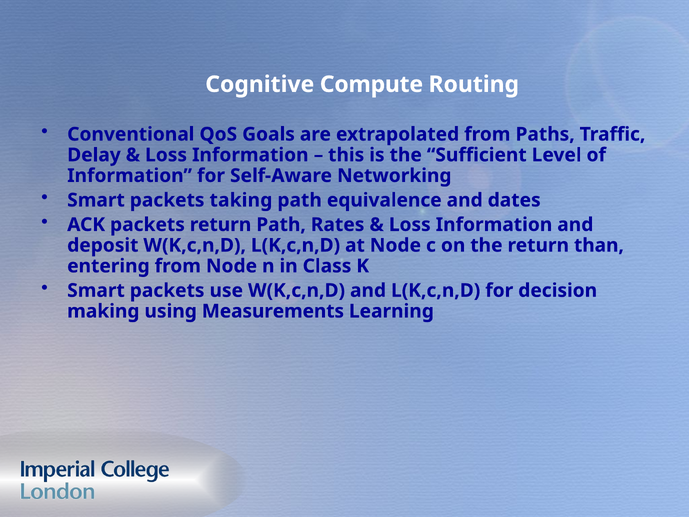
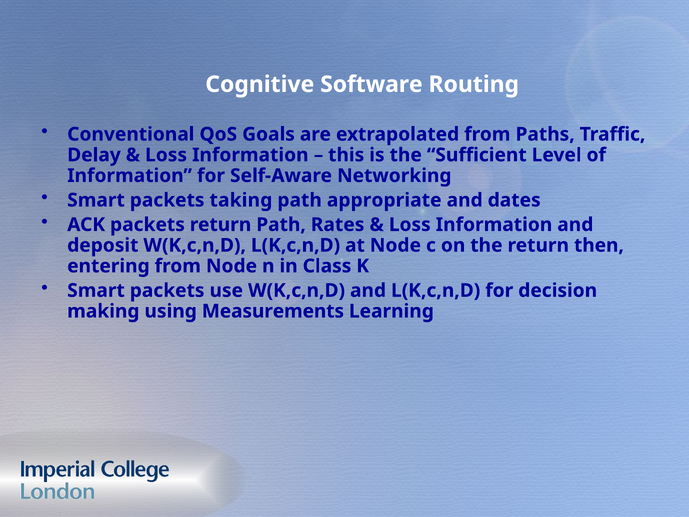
Compute: Compute -> Software (371, 84)
equivalence: equivalence -> appropriate (384, 200)
than: than -> then (599, 245)
